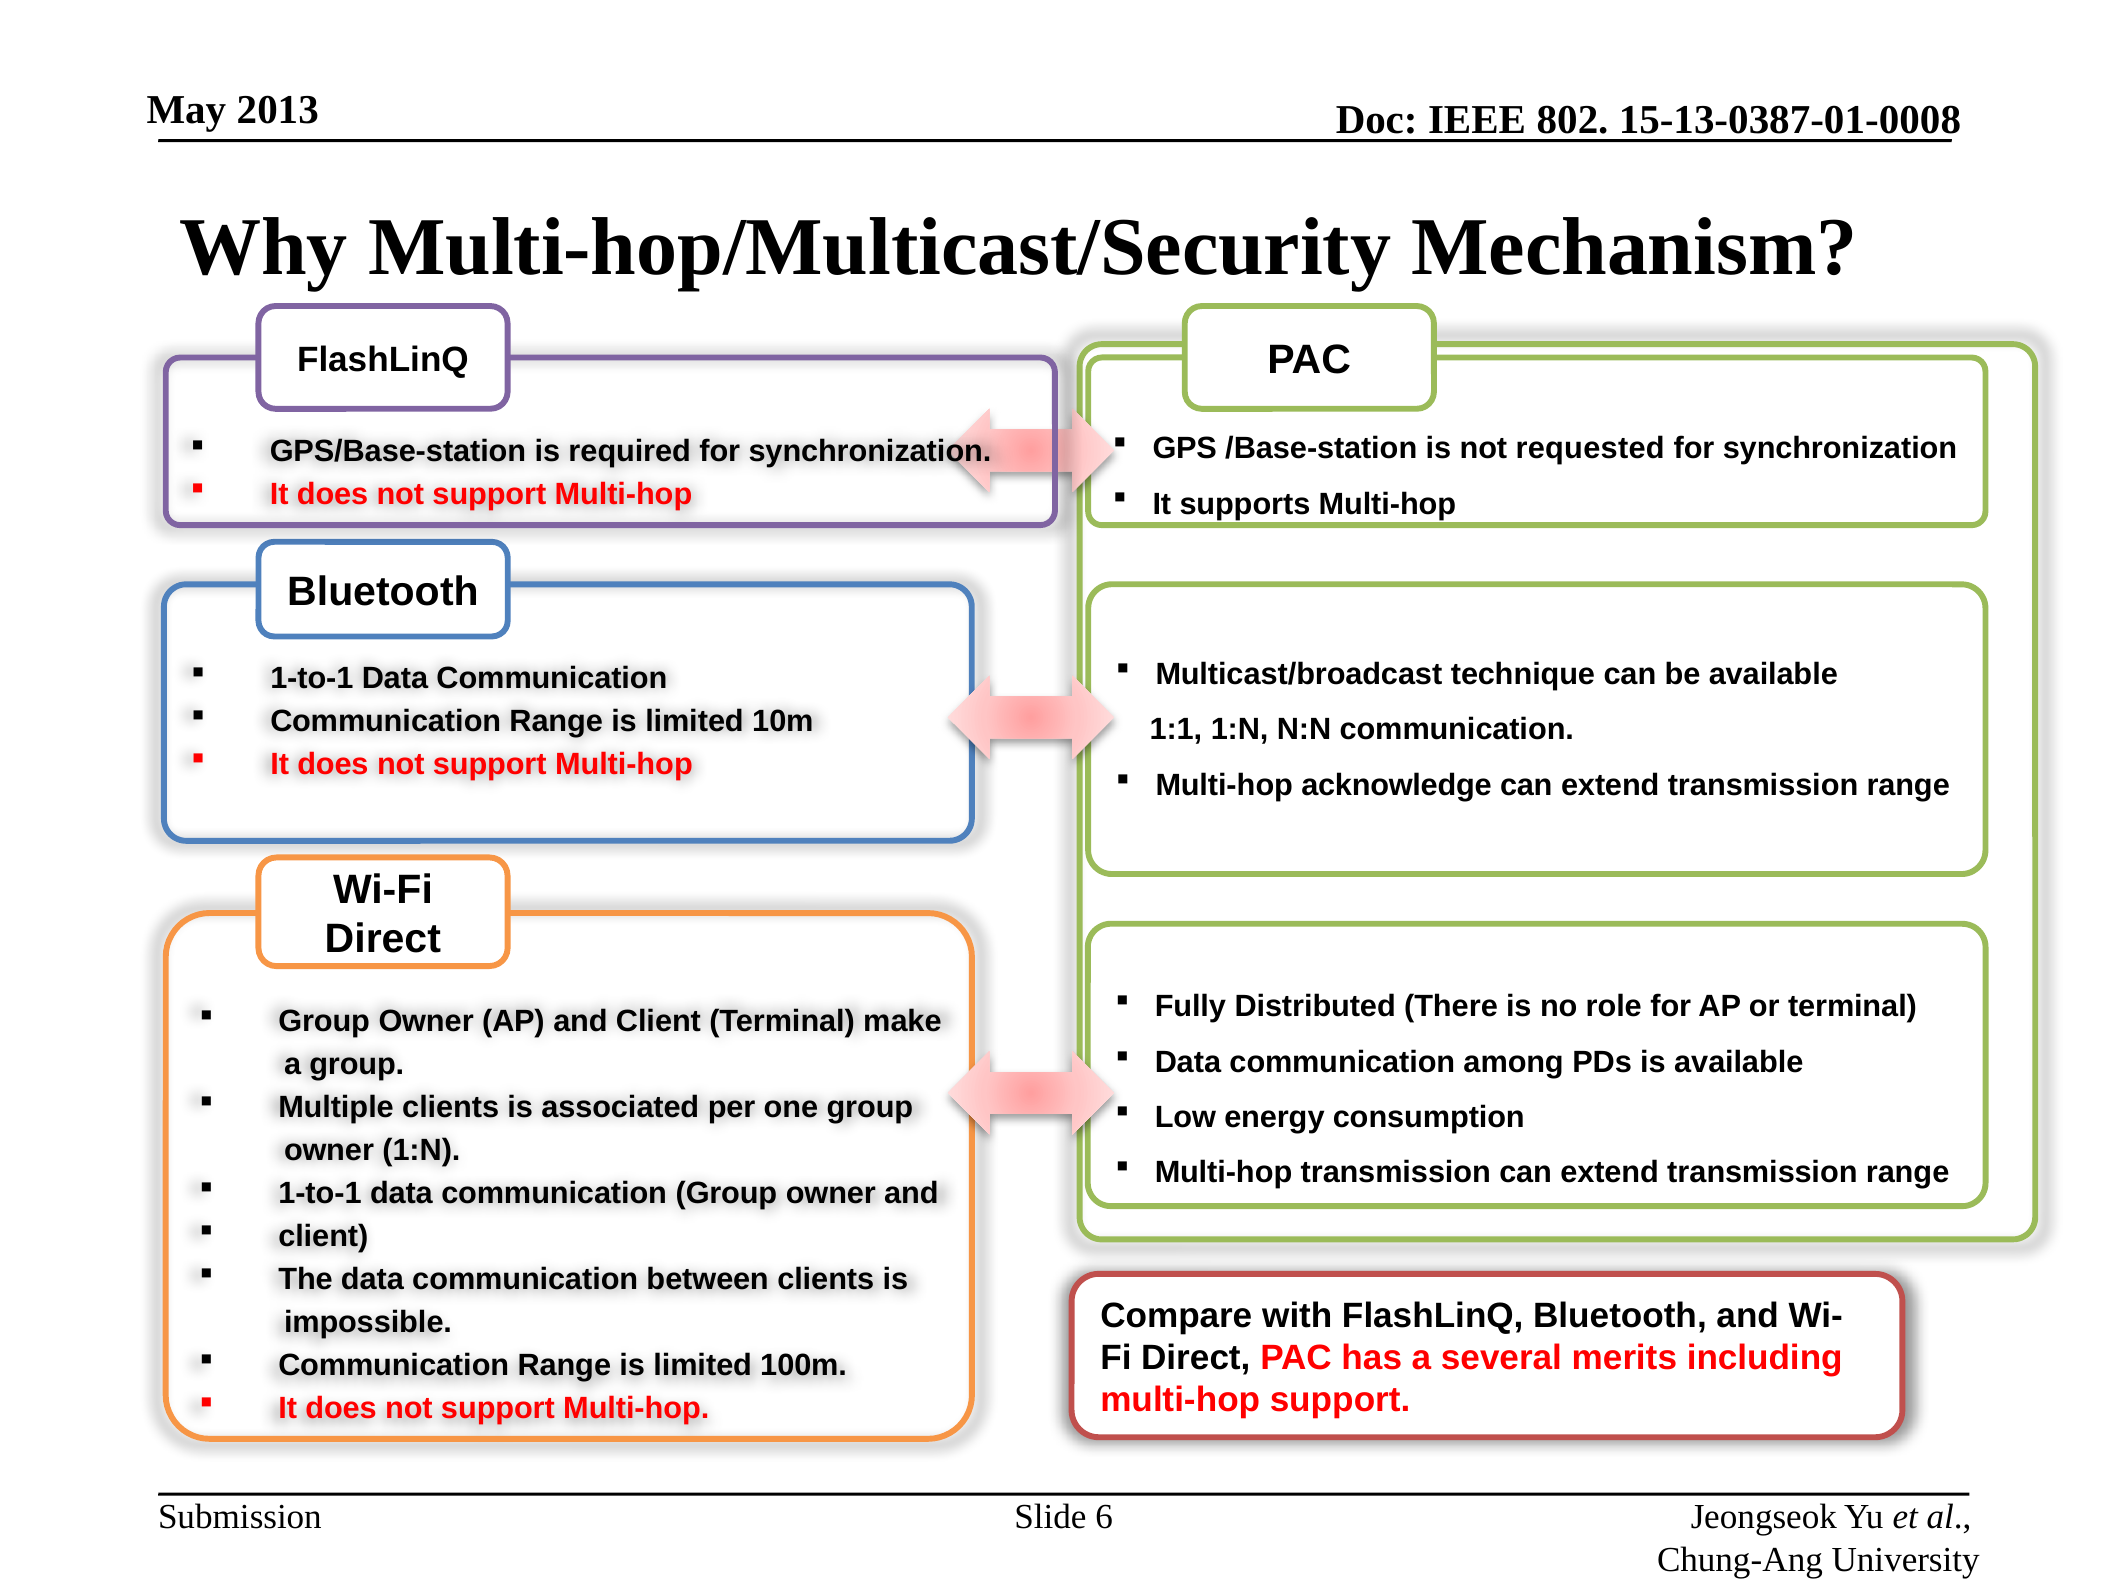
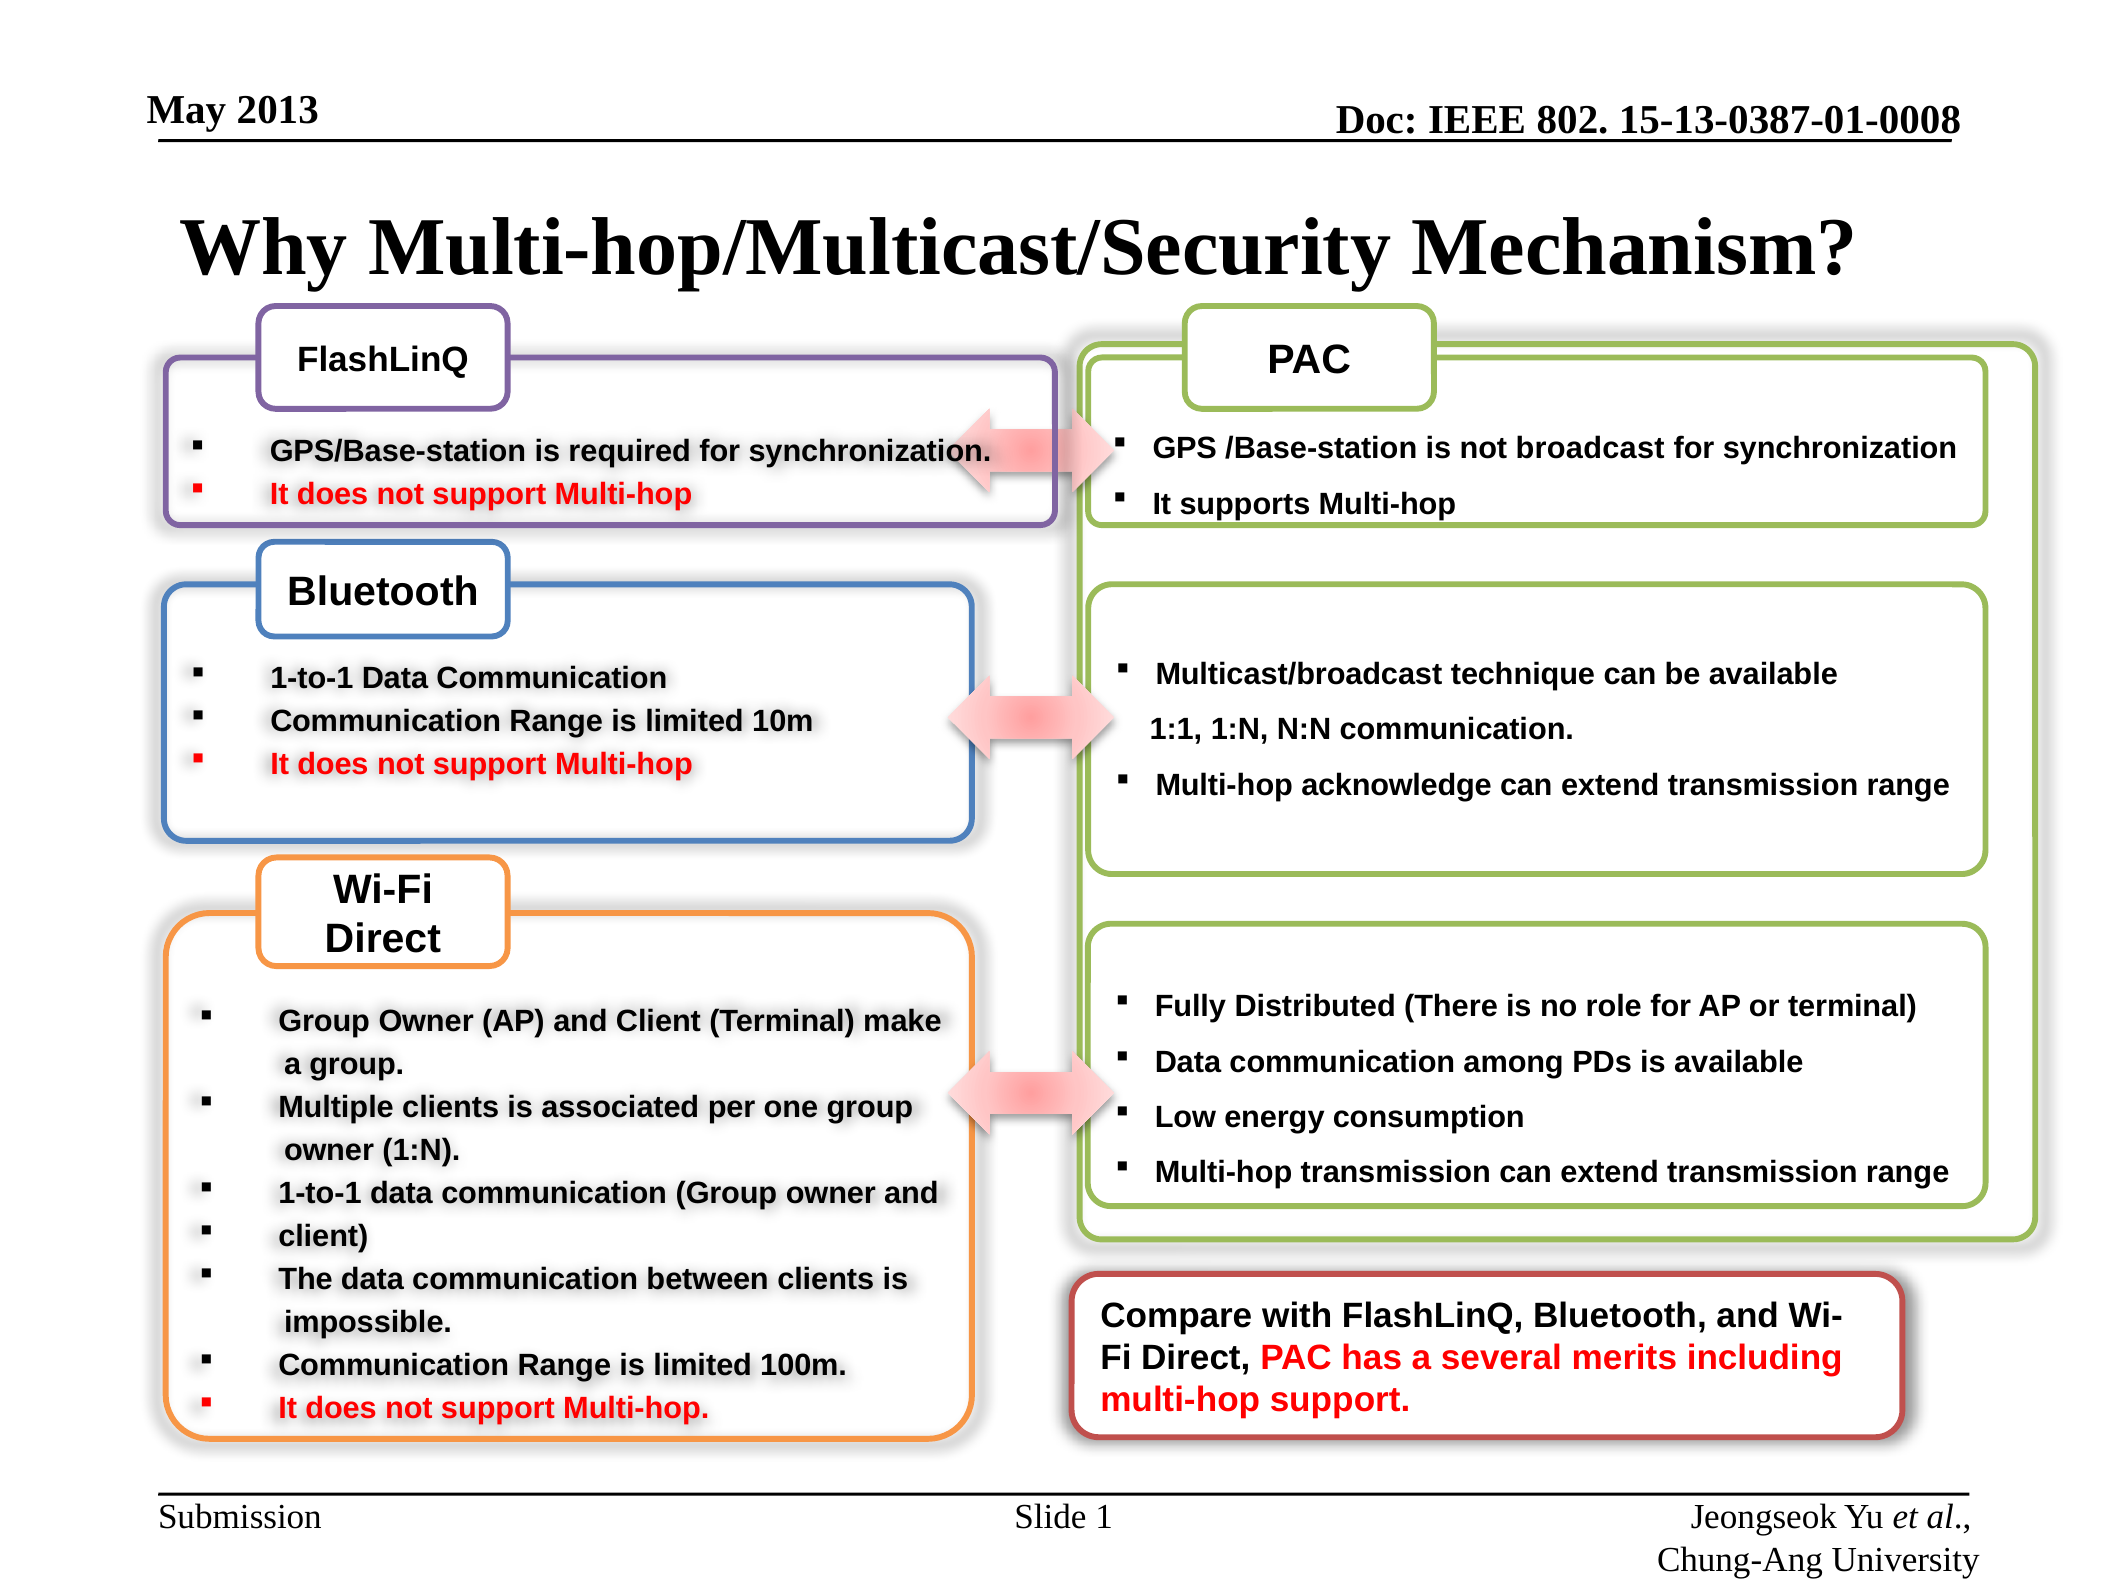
requested: requested -> broadcast (1590, 449)
6: 6 -> 1 (1104, 1518)
